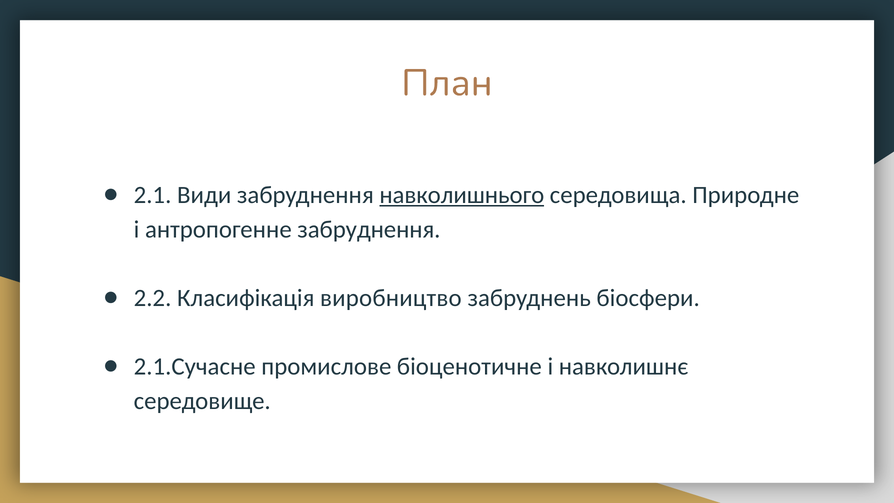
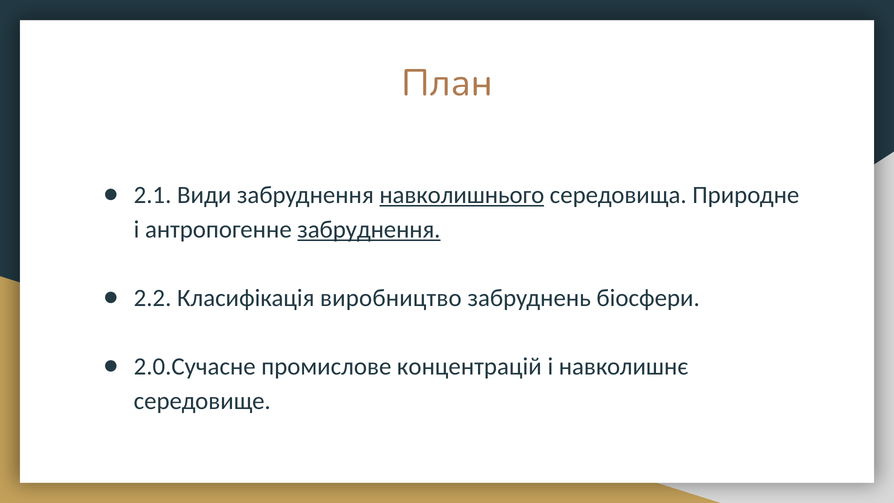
забруднення underline: none -> present (369, 229)
2.1.Сучасне: 2.1.Сучасне -> 2.0.Сучасне (195, 367)
біоценотичне: біоценотичне -> концентрацій (469, 367)
